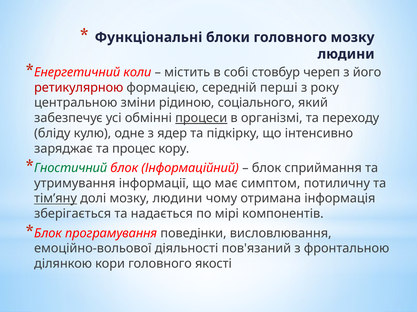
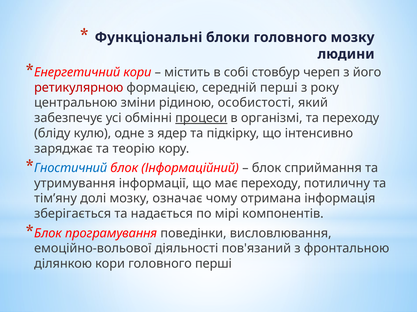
Енергетичний коли: коли -> кори (137, 72)
соціального: соціального -> особистості (256, 103)
процес: процес -> теорію (134, 149)
Гностичний colour: green -> blue (71, 168)
має симптом: симптом -> переходу (271, 184)
тім’яну underline: present -> none (56, 199)
долі мозку людини: людини -> означає (177, 199)
головного якості: якості -> перші (213, 264)
